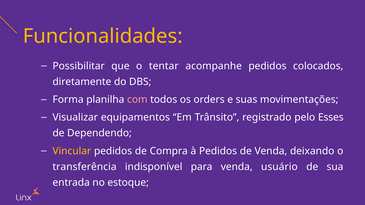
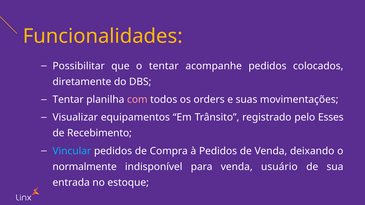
Forma: Forma -> Tentar (68, 100)
Dependendo: Dependendo -> Recebimento (99, 133)
Vincular colour: yellow -> light blue (72, 151)
transferência: transferência -> normalmente (85, 167)
